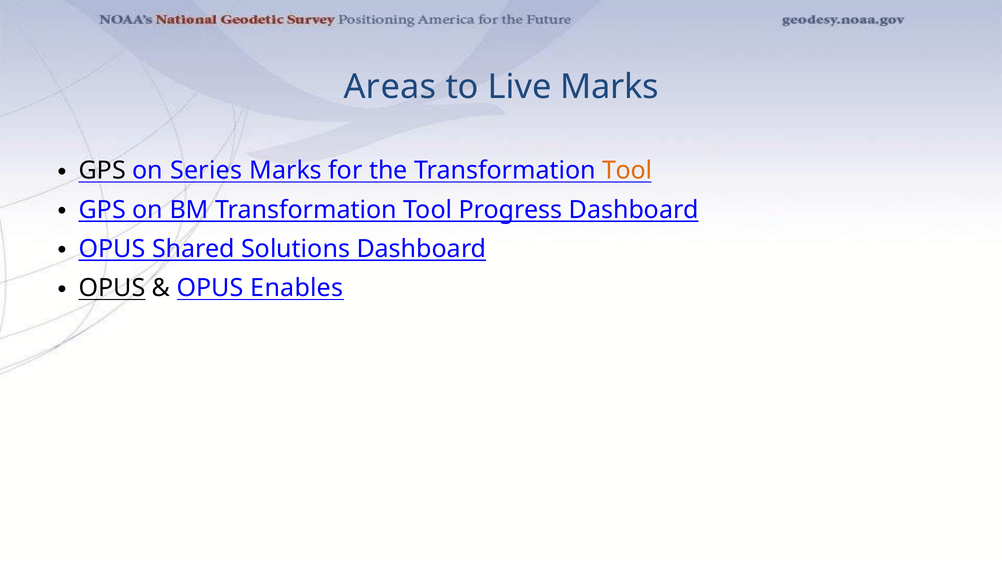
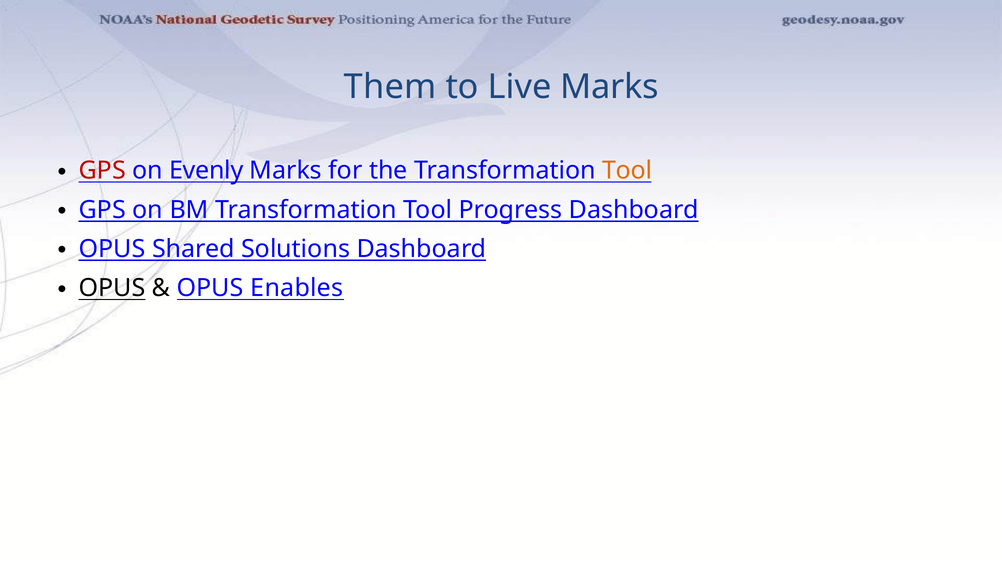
Areas: Areas -> Them (390, 87)
GPS colour: black -> red (102, 171)
Series: Series -> Evenly (206, 171)
